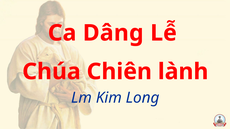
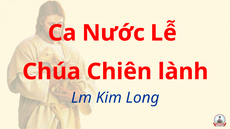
Dâng: Dâng -> Nước (113, 33)
